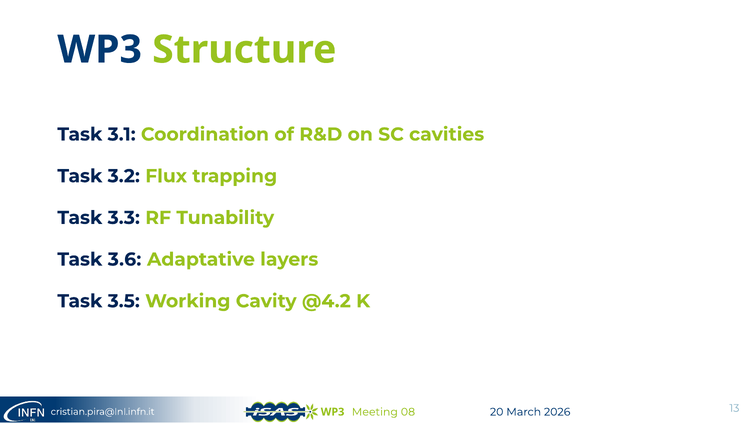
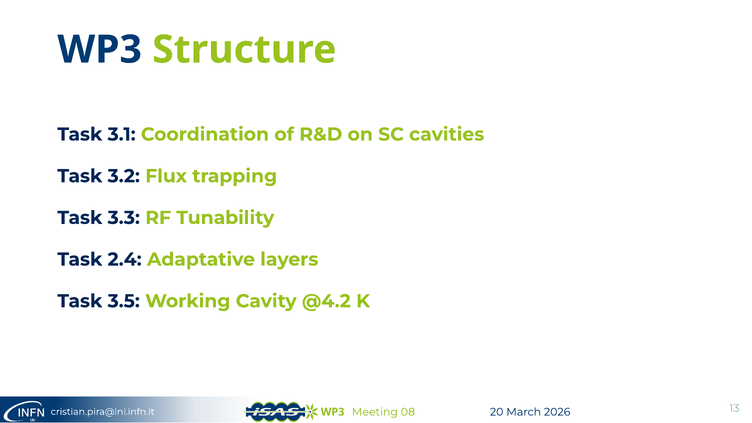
3.6: 3.6 -> 2.4 (125, 259)
